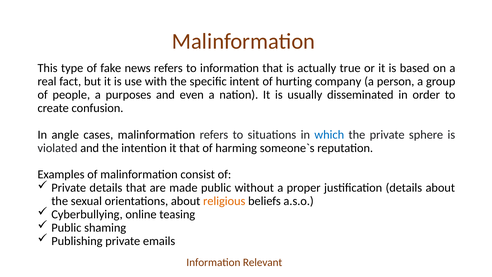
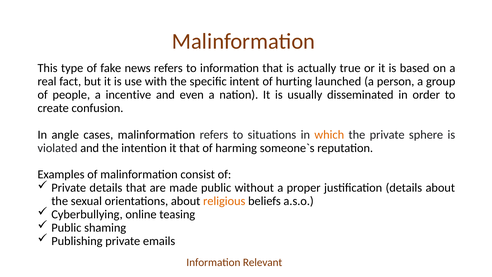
company: company -> launched (338, 81)
purposes: purposes -> incentive (128, 95)
which colour: blue -> orange (329, 135)
